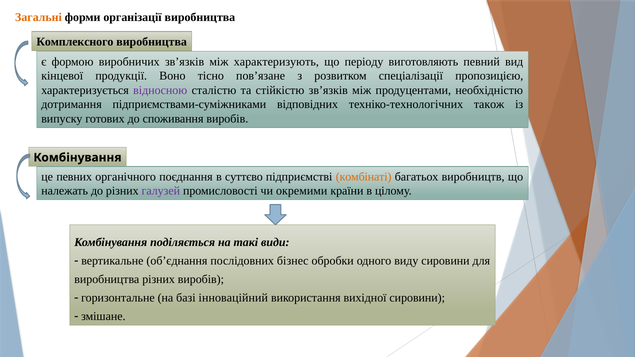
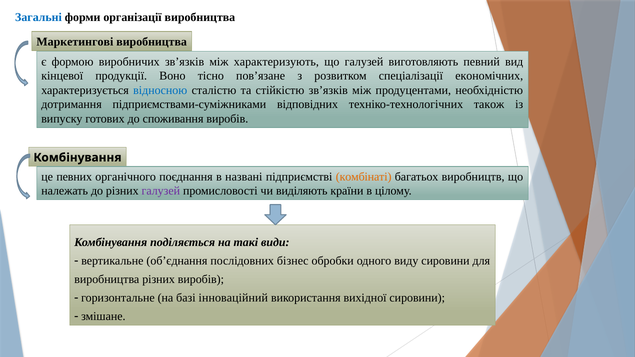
Загальні colour: orange -> blue (38, 17)
Комплексного: Комплексного -> Маркетингові (75, 42)
що періоду: періоду -> галузей (364, 62)
пропозицією: пропозицією -> економічних (489, 76)
відносною colour: purple -> blue (160, 90)
суттєво: суттєво -> названі (244, 177)
окремими: окремими -> виділяють (302, 191)
